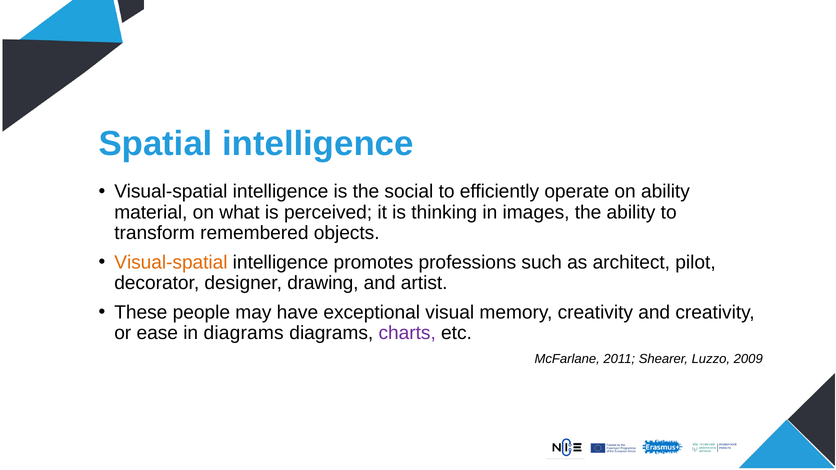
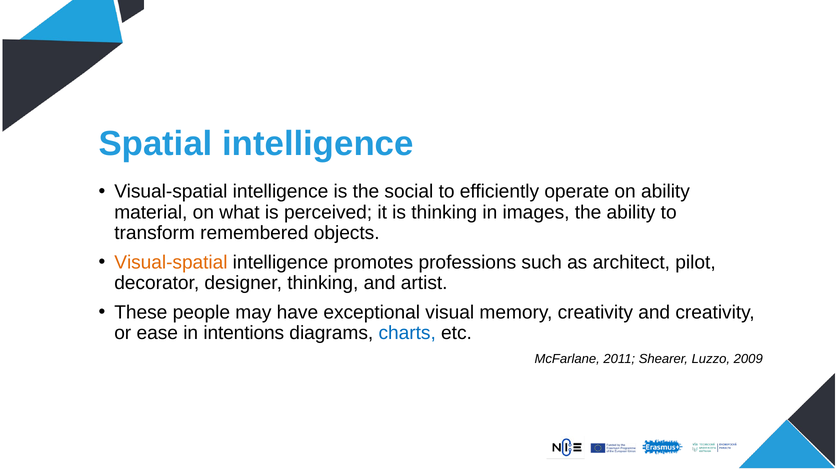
designer drawing: drawing -> thinking (323, 283)
in diagrams: diagrams -> intentions (244, 333)
charts colour: purple -> blue (407, 333)
